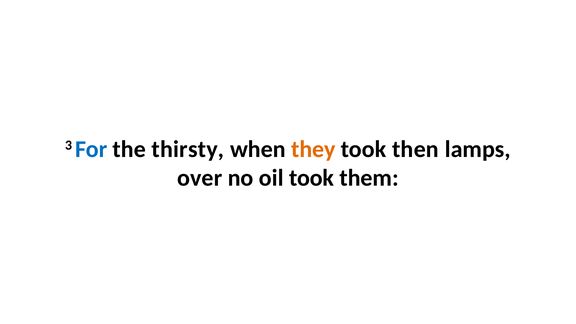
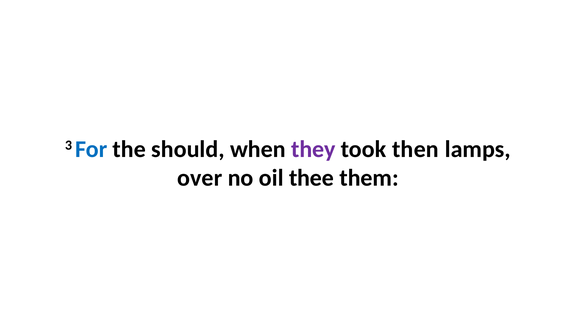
thirsty: thirsty -> should (188, 149)
they colour: orange -> purple (313, 149)
oil took: took -> thee (312, 178)
